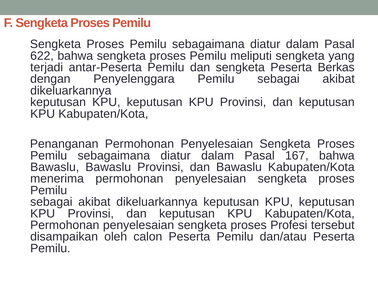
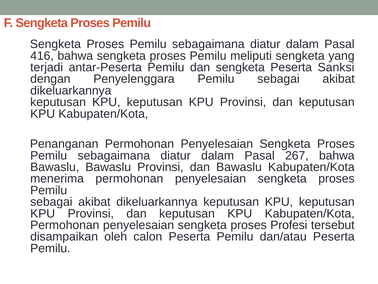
622: 622 -> 416 (42, 56)
Berkas: Berkas -> Sanksi (336, 67)
167: 167 -> 267 (297, 155)
